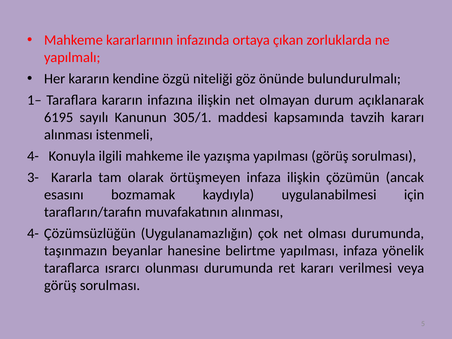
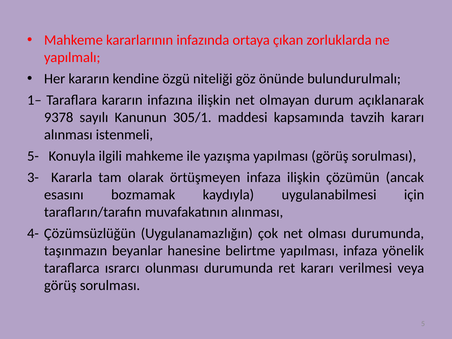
6195: 6195 -> 9378 (59, 117)
4-: 4- -> 5- (33, 156)
